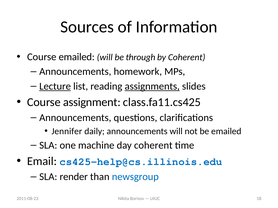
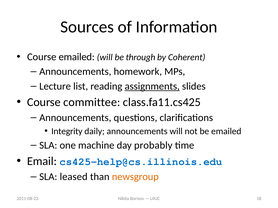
Lecture underline: present -> none (55, 86)
assignment: assignment -> committee (92, 102)
Jennifer: Jennifer -> Integrity (67, 132)
day coherent: coherent -> probably (153, 146)
render: render -> leased (74, 177)
newsgroup colour: blue -> orange (135, 177)
